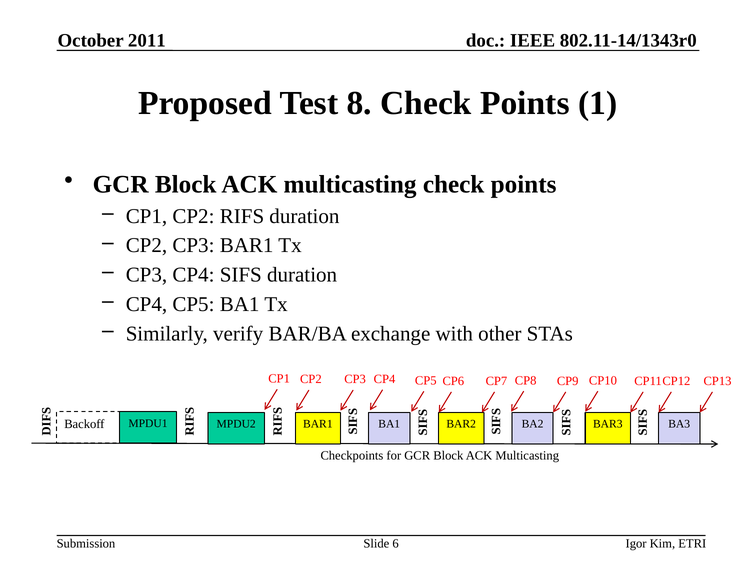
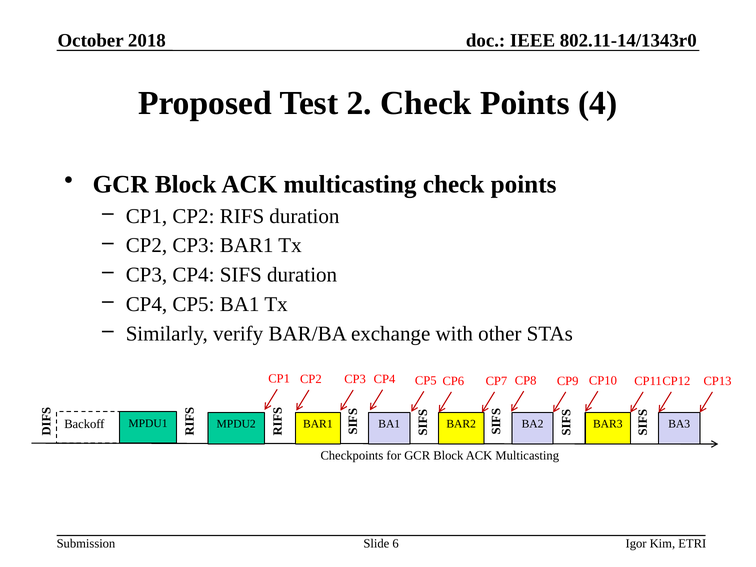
2011: 2011 -> 2018 (147, 40)
8: 8 -> 2 (359, 103)
1: 1 -> 4 (598, 103)
